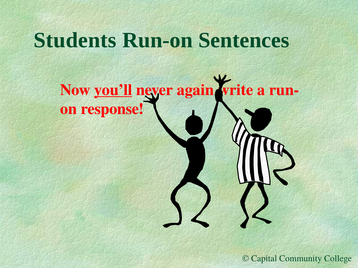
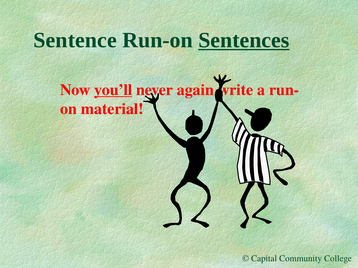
Students: Students -> Sentence (75, 40)
Sentences underline: none -> present (244, 40)
response: response -> material (112, 109)
